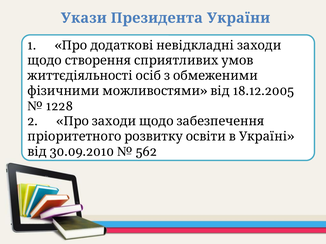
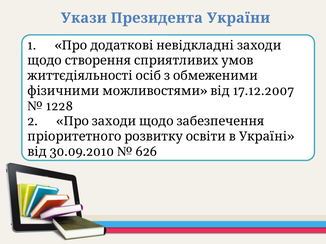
18.12.2005: 18.12.2005 -> 17.12.2007 (263, 91)
562: 562 -> 626 (146, 152)
